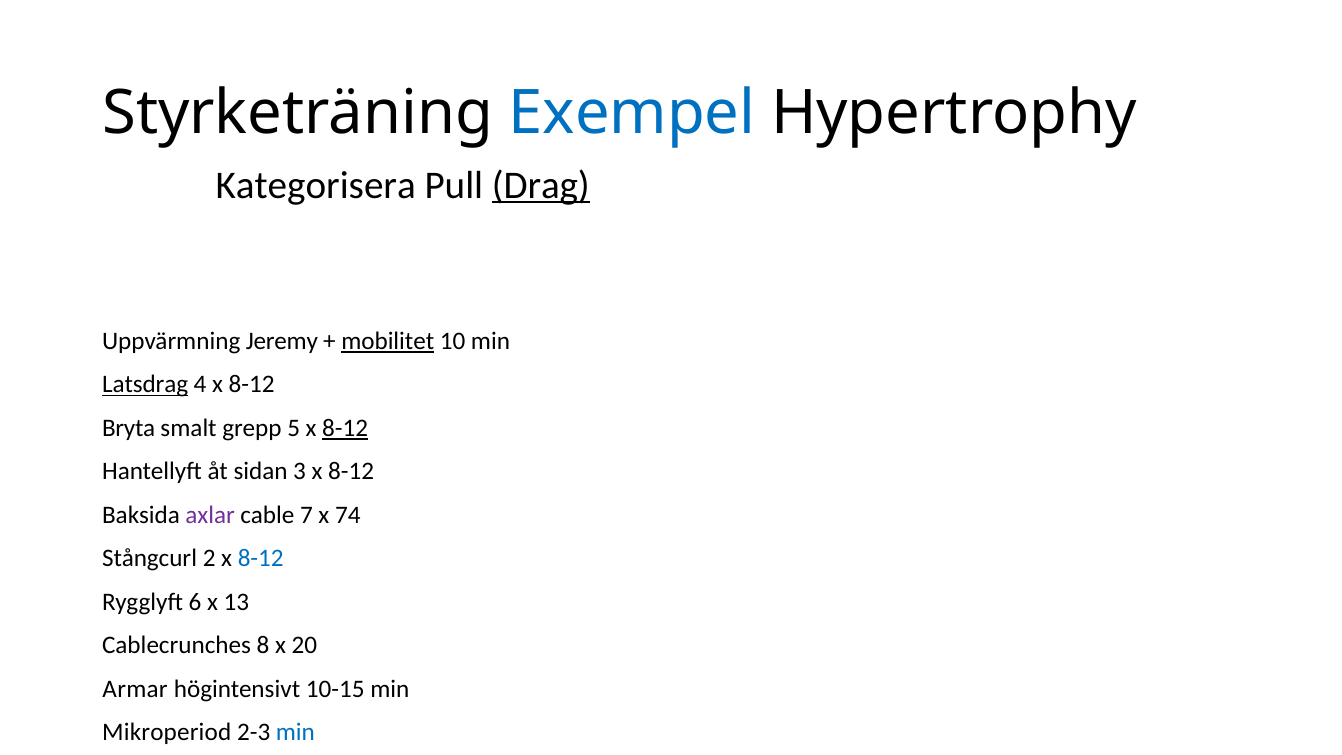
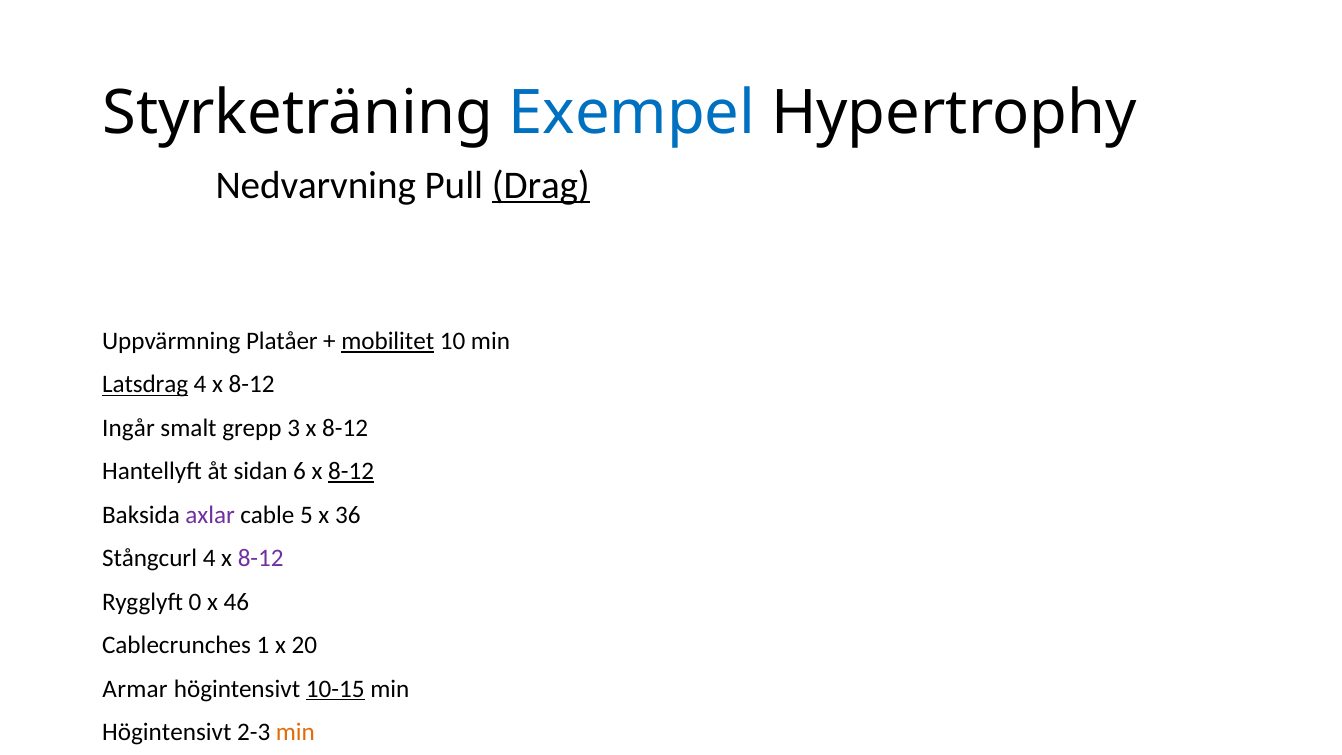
Kategorisera: Kategorisera -> Nedvarvning (316, 185)
Jeremy: Jeremy -> Platåer (282, 341)
Bryta: Bryta -> Ingår (128, 428)
5: 5 -> 3 (294, 428)
8-12 underline: present -> none (345, 428)
3: 3 -> 6 (300, 471)
8-12 underline: none -> present (351, 471)
7: 7 -> 5 (306, 515)
74: 74 -> 36 (348, 515)
Stångcurl 2: 2 -> 4 (209, 558)
8-12 colour: blue -> purple (261, 558)
6: 6 -> 0 (195, 602)
13: 13 -> 46 (236, 602)
8: 8 -> 1 (263, 645)
10-15 underline: none -> present (335, 689)
Mikroperiod: Mikroperiod -> Högintensivt (167, 732)
min colour: blue -> orange (295, 732)
